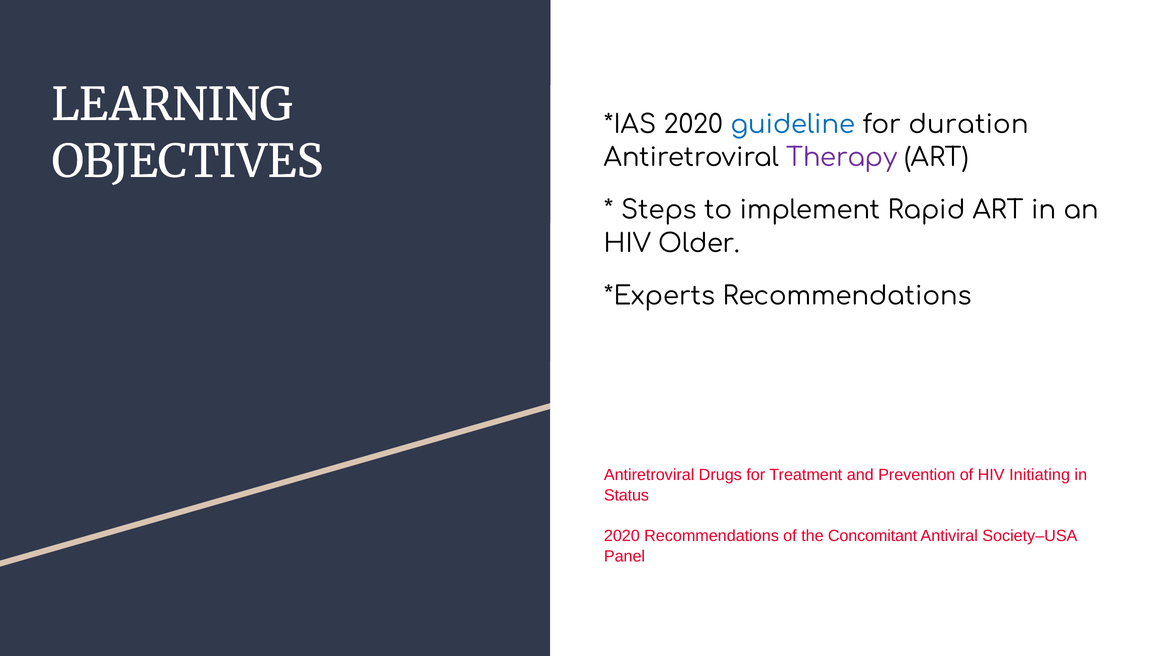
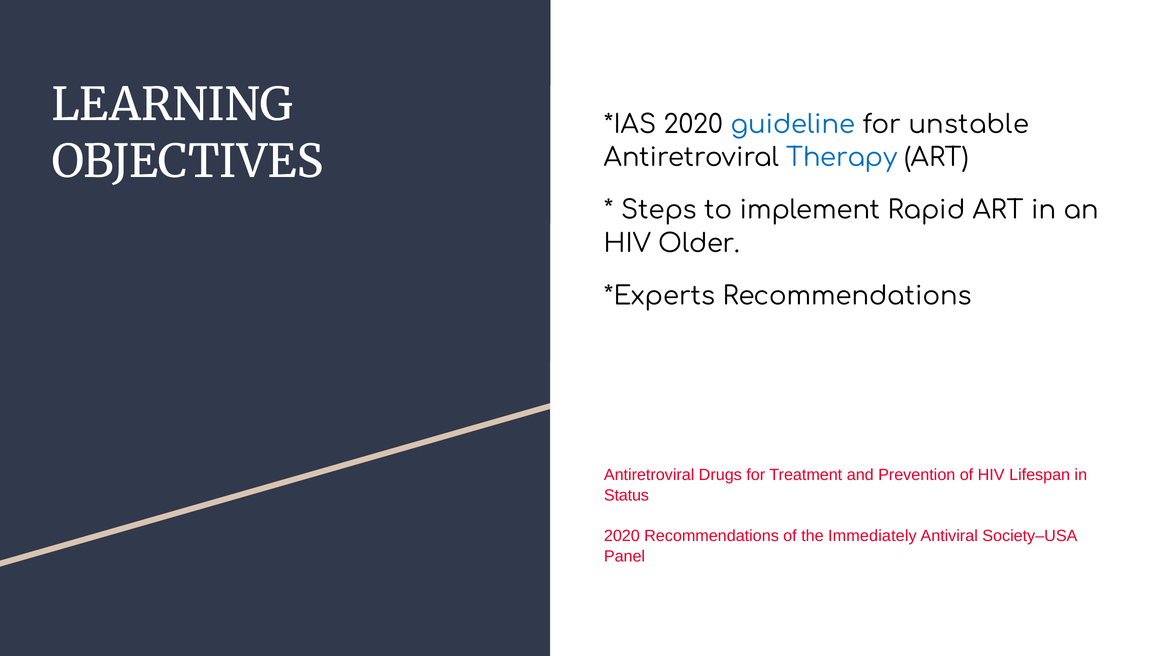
duration: duration -> unstable (969, 125)
Therapy colour: purple -> blue (842, 158)
Initiating: Initiating -> Lifespan (1040, 475)
Concomitant: Concomitant -> Immediately (872, 536)
